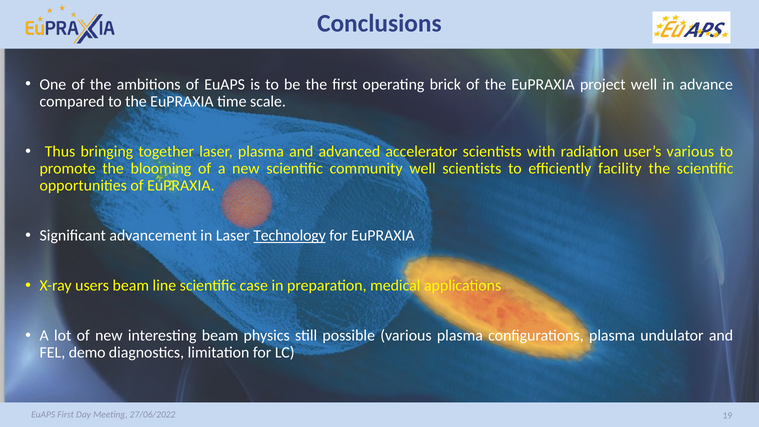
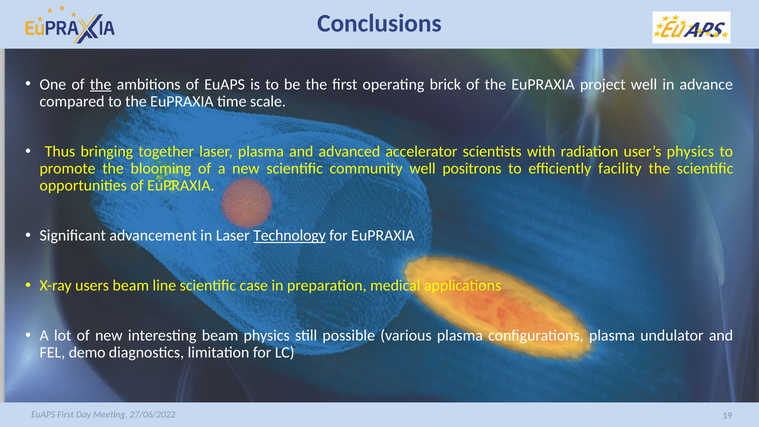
the underline: none -> present (101, 84)
user’s various: various -> physics (690, 151)
well scientists: scientists -> positrons (472, 169)
